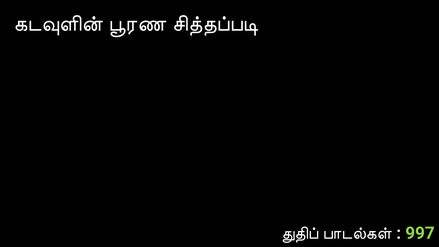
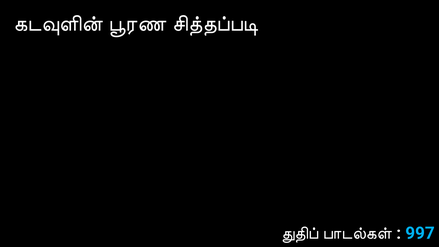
997 colour: light green -> light blue (420, 233)
